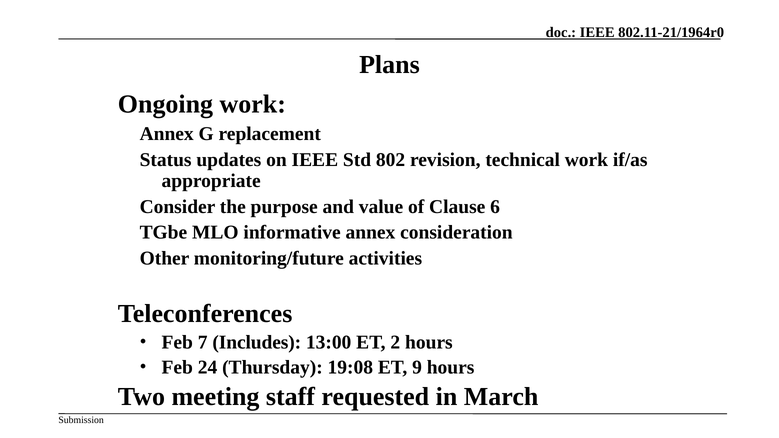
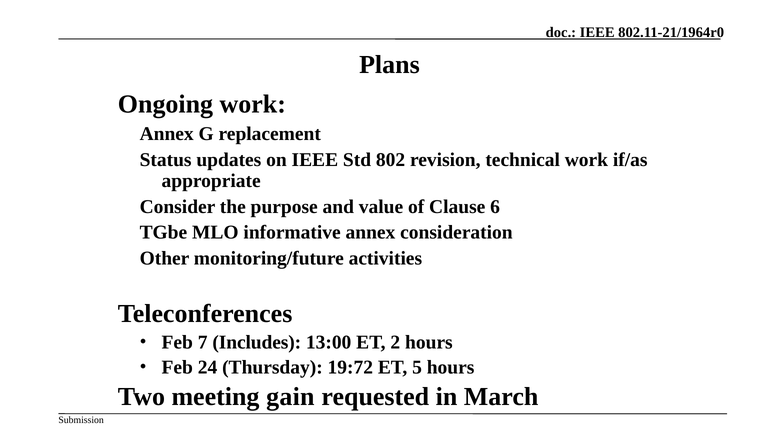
19:08: 19:08 -> 19:72 (350, 368)
9: 9 -> 5 (417, 368)
staff: staff -> gain (290, 397)
